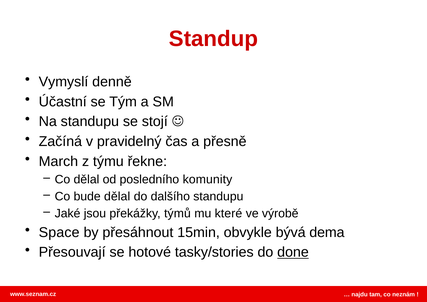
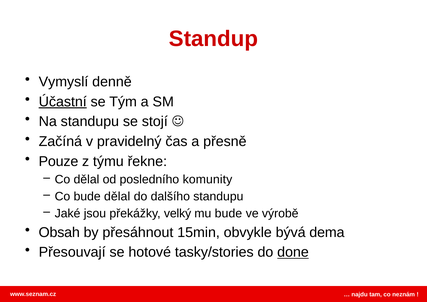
Účastní underline: none -> present (63, 102)
March: March -> Pouze (58, 161)
týmů: týmů -> velký (178, 214)
mu které: které -> bude (228, 214)
Space: Space -> Obsah (59, 232)
